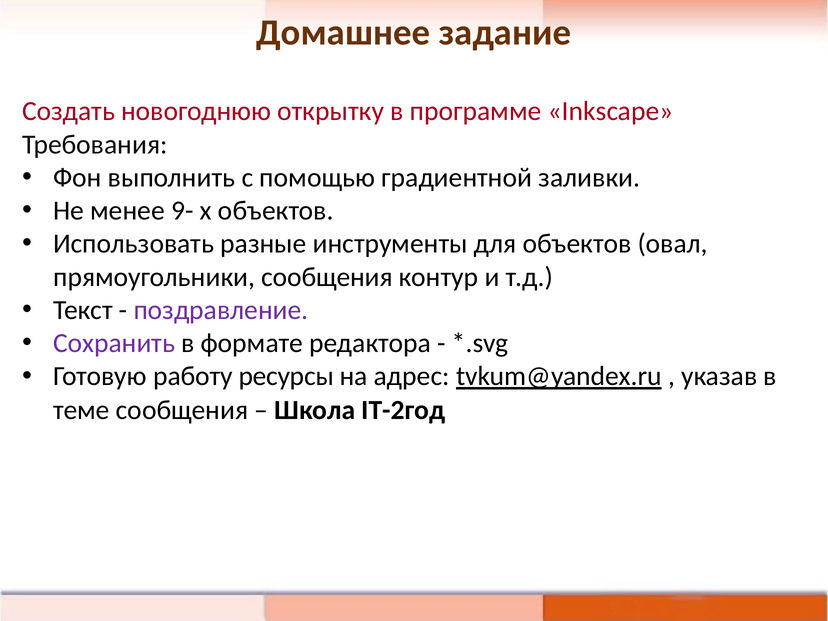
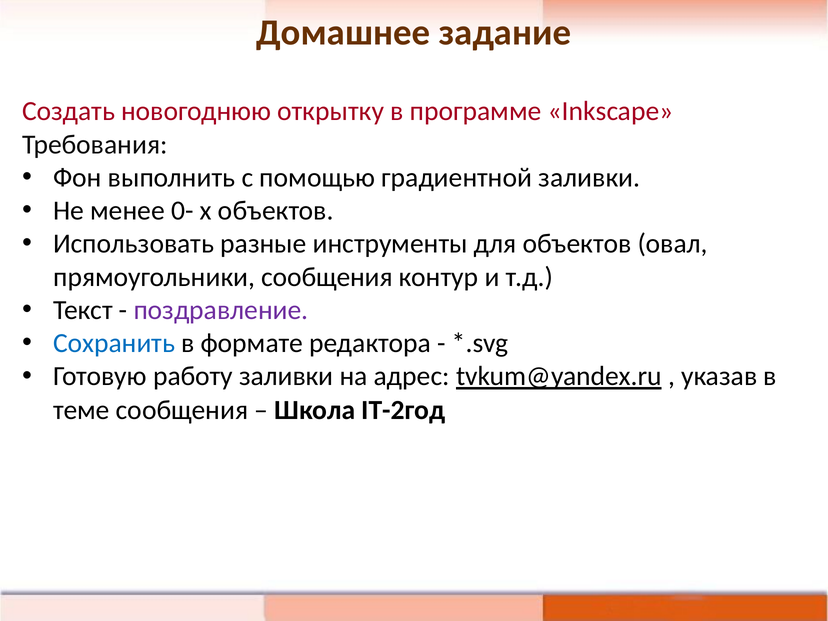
9-: 9- -> 0- (182, 211)
Сохранить colour: purple -> blue (114, 343)
работу ресурсы: ресурсы -> заливки (286, 376)
